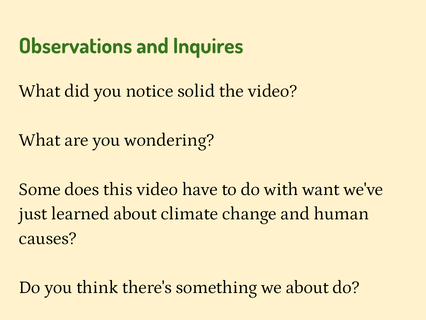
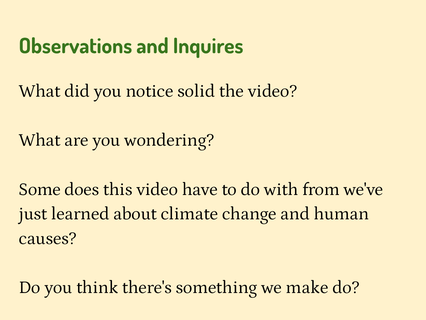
want: want -> from (321, 189)
we about: about -> make (307, 287)
